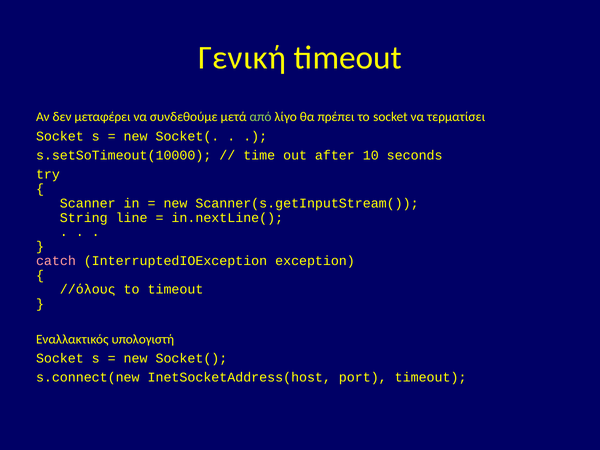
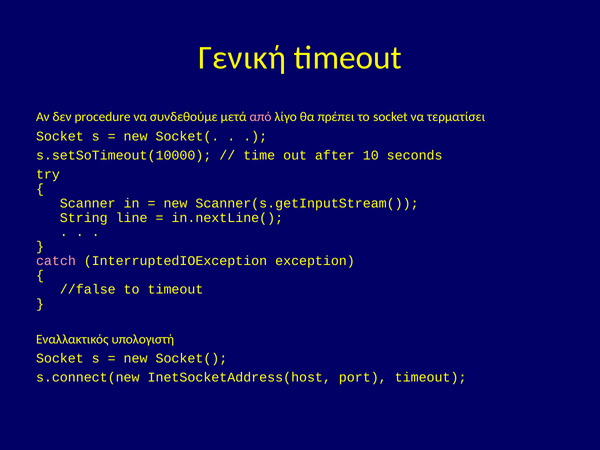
μεταφέρει: μεταφέρει -> procedure (103, 117)
από colour: light green -> pink (261, 117)
//όλους: //όλους -> //false (88, 290)
